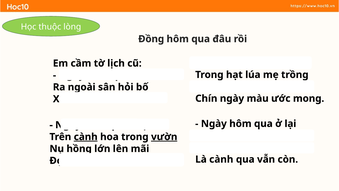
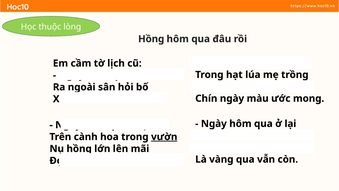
Đồng: Đồng -> Hồng (151, 39)
cành underline: present -> none (86, 137)
Là cành: cành -> vàng (221, 159)
